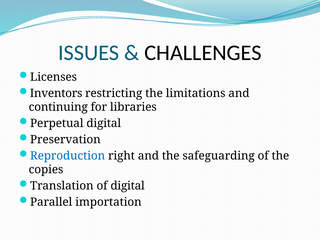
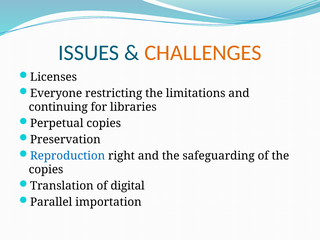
CHALLENGES colour: black -> orange (203, 53)
Inventors: Inventors -> Everyone (56, 93)
Perpetual digital: digital -> copies (104, 123)
